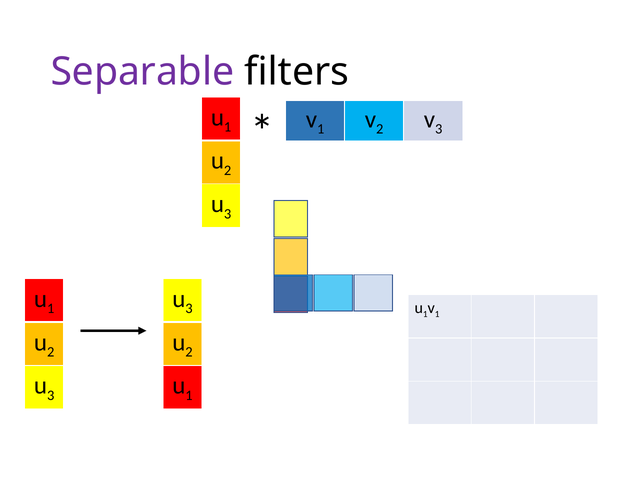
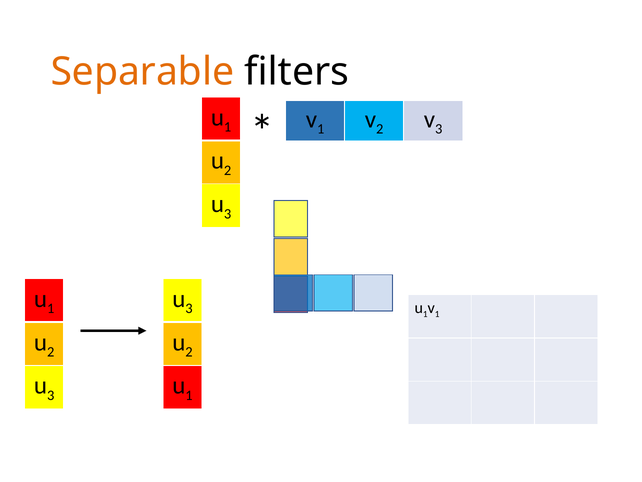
Separable colour: purple -> orange (142, 72)
